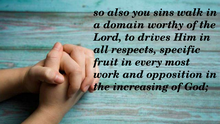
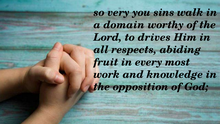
also: also -> very (118, 12)
specific: specific -> abiding (180, 50)
opposition: opposition -> knowledge (175, 74)
increasing: increasing -> opposition (141, 87)
